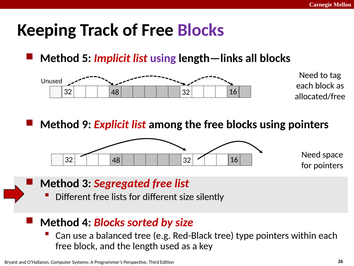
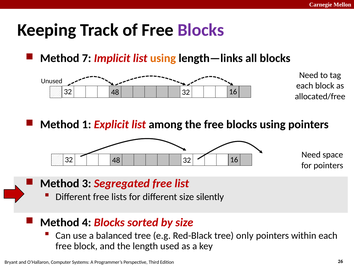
5: 5 -> 7 (87, 58)
using colour: purple -> orange (163, 58)
9: 9 -> 1 (87, 124)
type: type -> only (245, 235)
